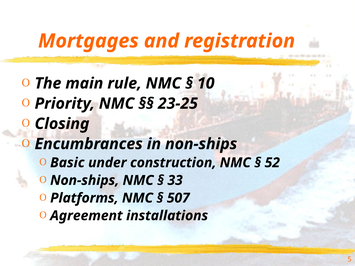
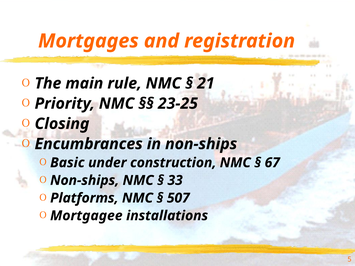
10: 10 -> 21 (206, 83)
52: 52 -> 67 (272, 163)
Agreement: Agreement -> Mortgagee (86, 216)
